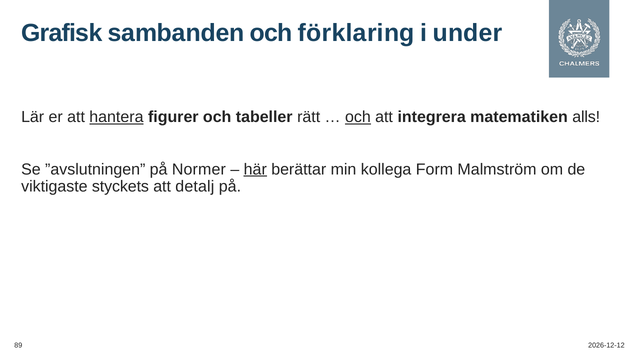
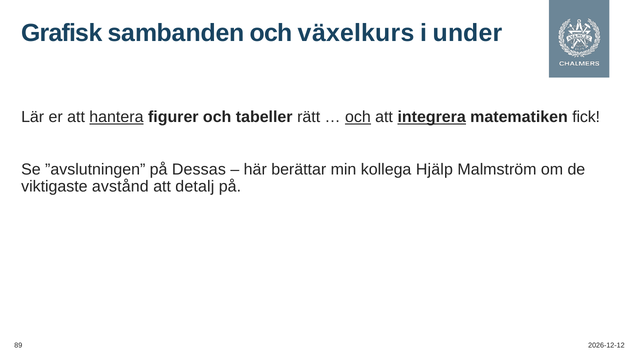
förklaring: förklaring -> växelkurs (356, 33)
integrera underline: none -> present (432, 117)
alls: alls -> fick (586, 117)
Normer: Normer -> Dessas (199, 169)
här underline: present -> none (255, 169)
Form: Form -> Hjälp (434, 169)
styckets: styckets -> avstånd (120, 187)
